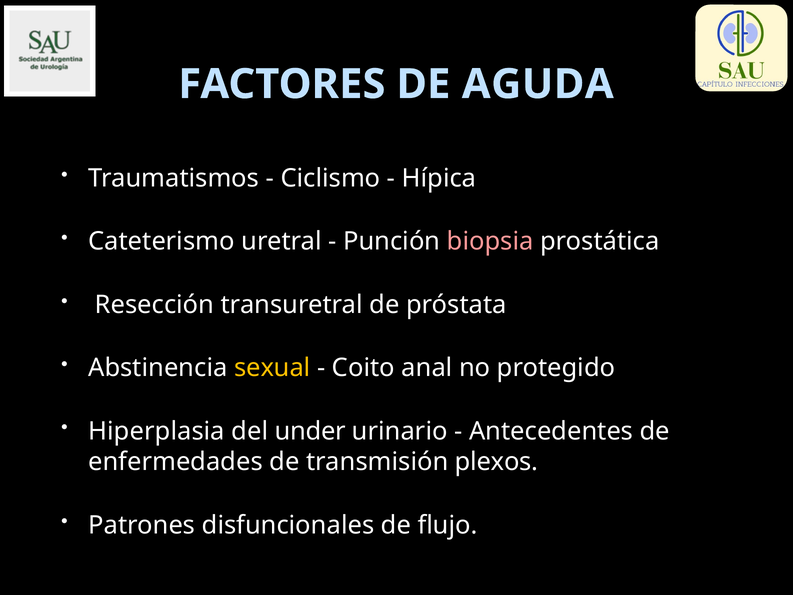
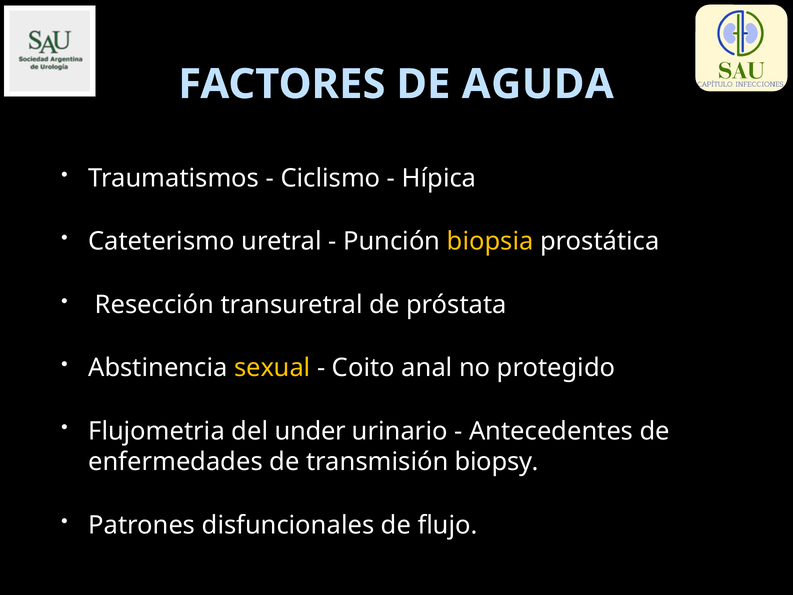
biopsia colour: pink -> yellow (490, 241)
Hiperplasia: Hiperplasia -> Flujometria (157, 431)
plexos: plexos -> biopsy (497, 462)
